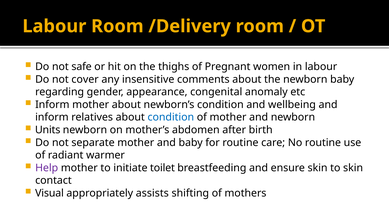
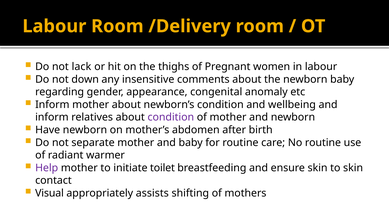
safe: safe -> lack (81, 67)
cover: cover -> down (85, 79)
condition colour: blue -> purple (171, 117)
Units: Units -> Have (48, 130)
